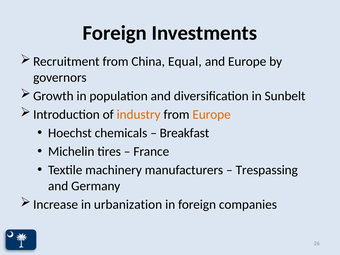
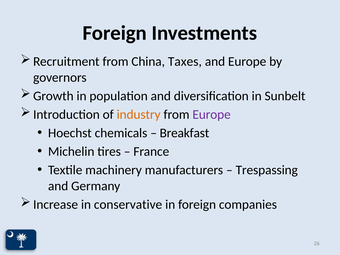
Equal: Equal -> Taxes (185, 62)
Europe colour: orange -> purple (212, 114)
urbanization: urbanization -> conservative (128, 204)
